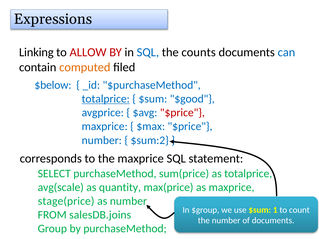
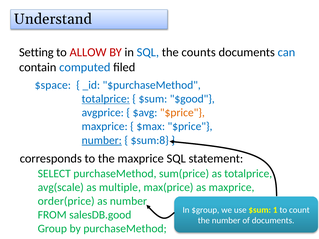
Expressions: Expressions -> Understand (53, 19)
Linking: Linking -> Setting (36, 52)
computed colour: orange -> blue (85, 67)
$below: $below -> $space (53, 85)
$price colour: red -> orange (182, 113)
number underline: none -> present (102, 140)
$sum:2: $sum:2 -> $sum:8 (150, 140)
quantity: quantity -> multiple (120, 187)
stage(price: stage(price -> order(price (66, 201)
salesDB.joins: salesDB.joins -> salesDB.good (100, 215)
